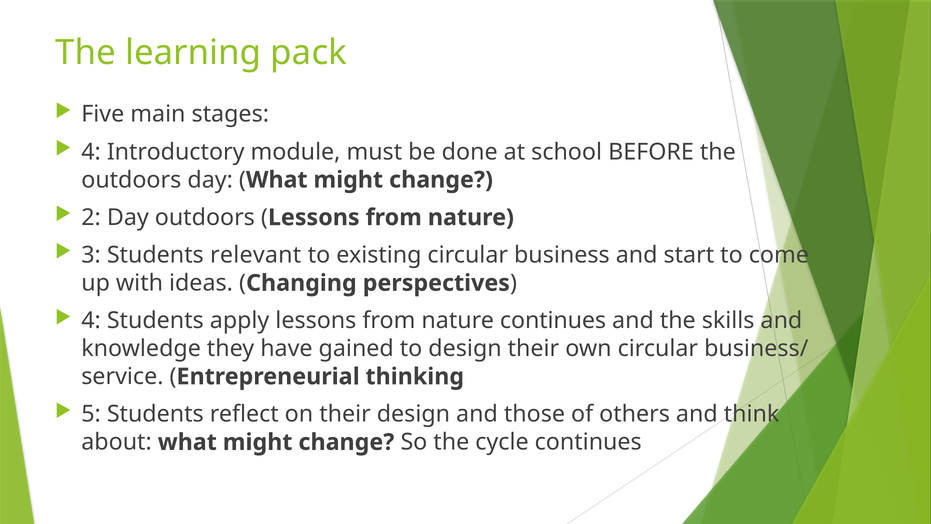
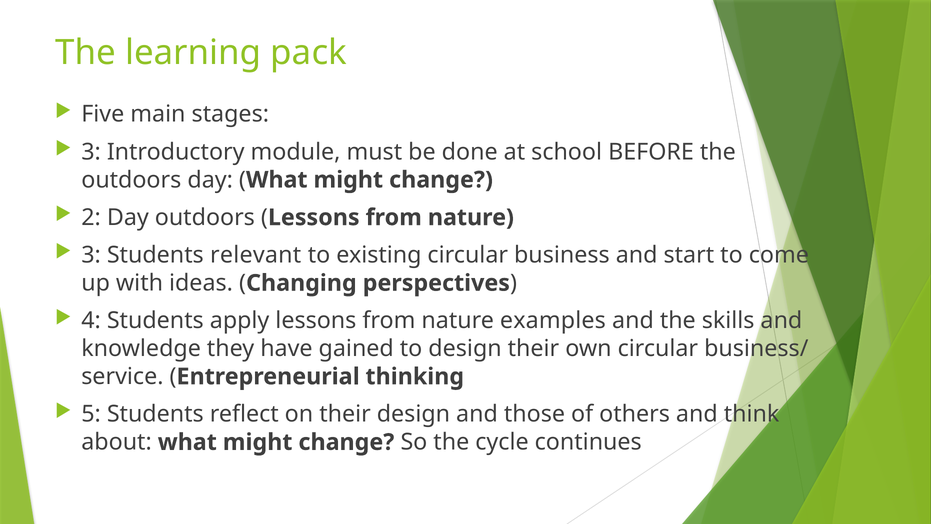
4: 4 -> 3 (91, 152)
nature continues: continues -> examples (553, 321)
